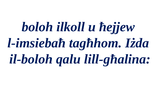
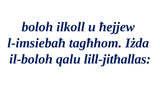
lill-għalina: lill-għalina -> lill-jitħallas (117, 59)
